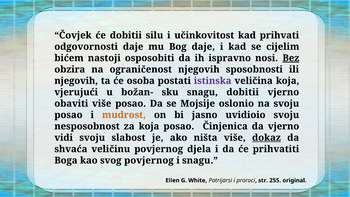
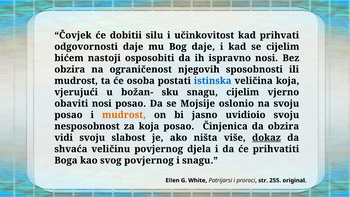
Bez underline: present -> none (291, 58)
njegovih: njegovih -> mudrost (76, 81)
istinska colour: purple -> blue (213, 81)
snagu dobitii: dobitii -> cijelim (243, 92)
obaviti više: više -> nosi (102, 103)
da vjerno: vjerno -> obzira (283, 126)
